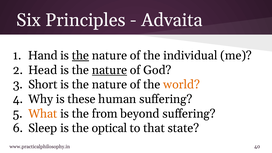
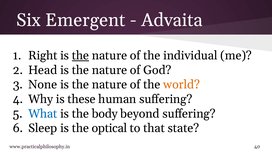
Principles: Principles -> Emergent (85, 20)
Hand: Hand -> Right (43, 56)
nature underline: present -> none (109, 70)
Short: Short -> None (43, 85)
What colour: orange -> blue (43, 114)
from: from -> body (105, 114)
